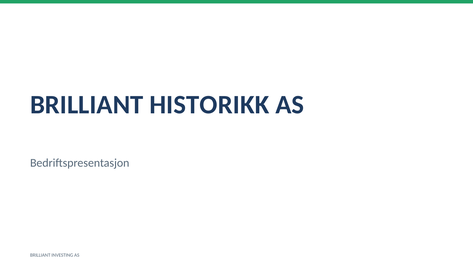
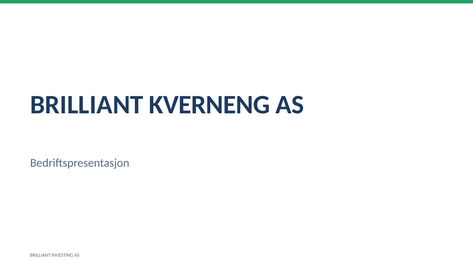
HISTORIKK: HISTORIKK -> KVERNENG (210, 105)
